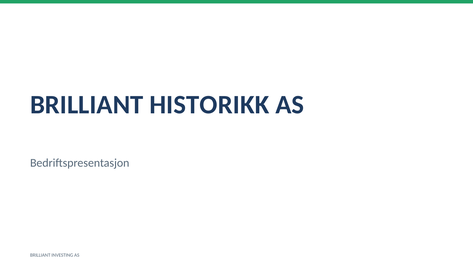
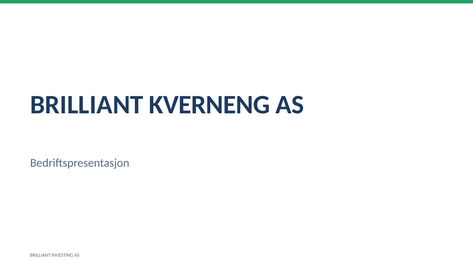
HISTORIKK: HISTORIKK -> KVERNENG (210, 105)
